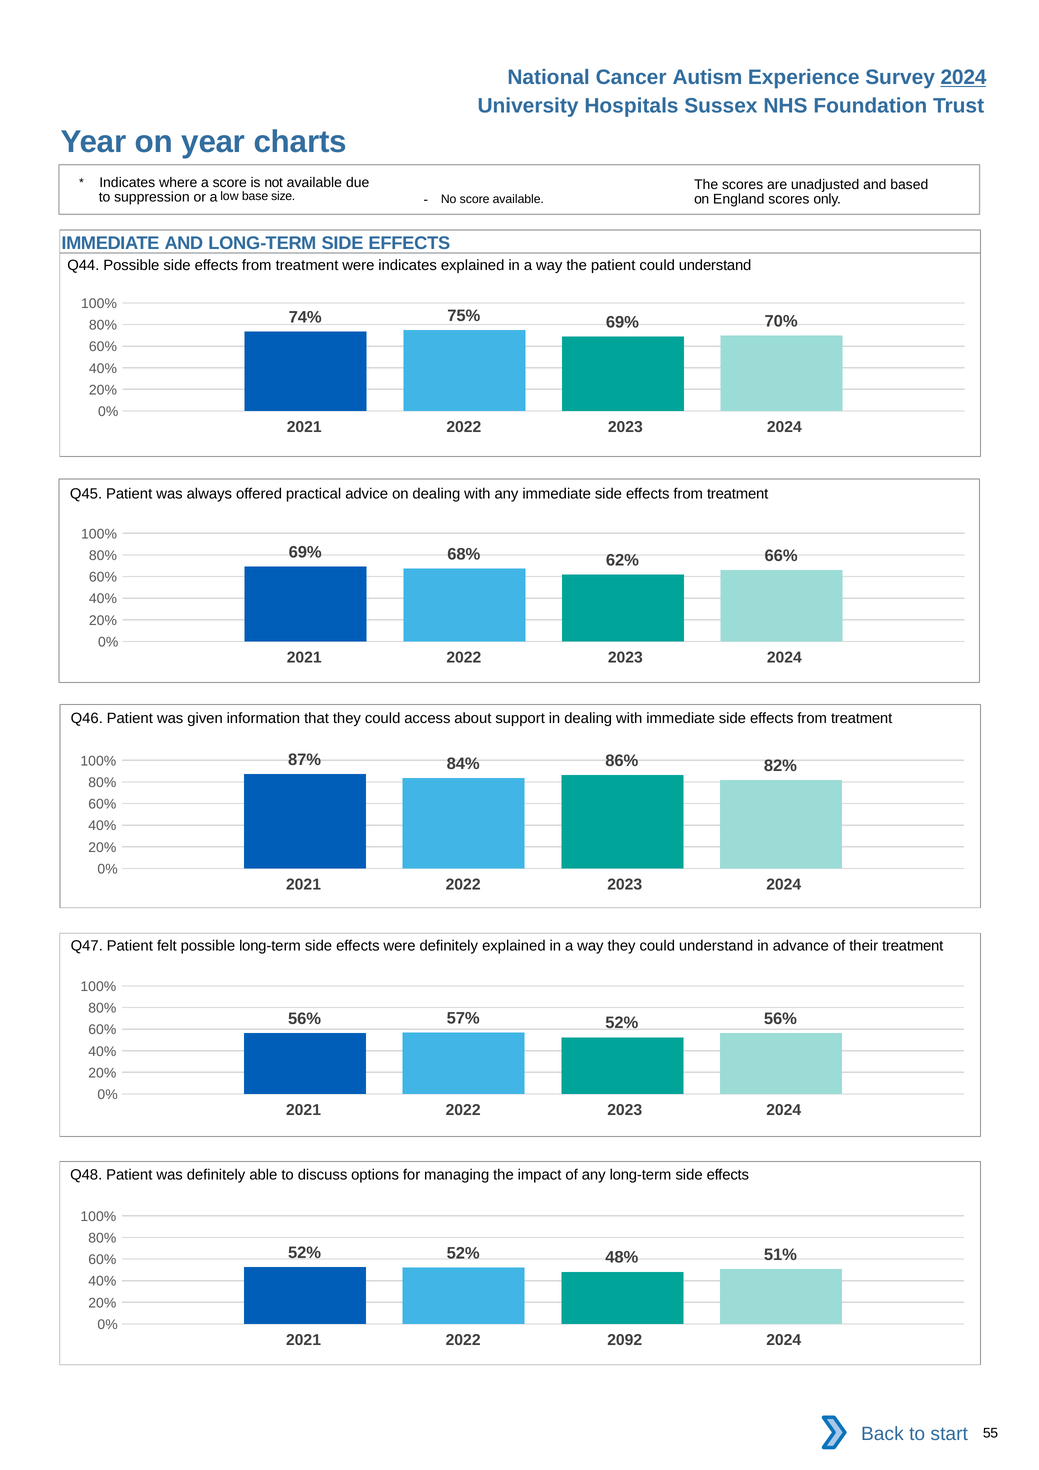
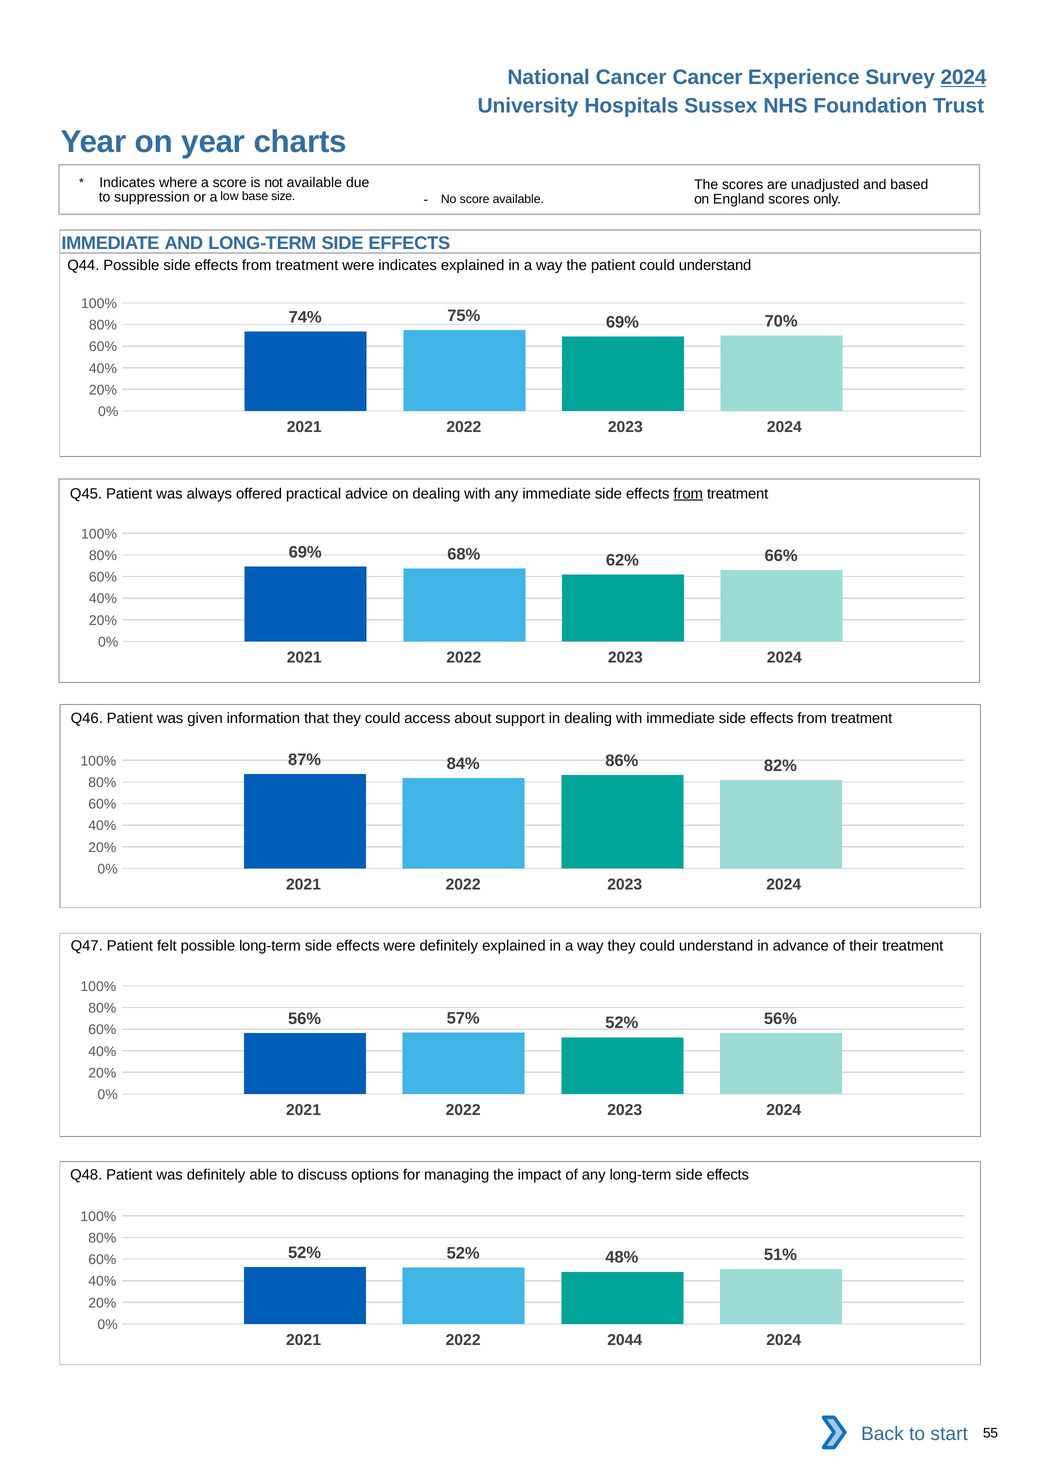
Cancer Autism: Autism -> Cancer (708, 77)
from underline: none -> present (688, 494)
2092: 2092 -> 2044 (625, 1340)
